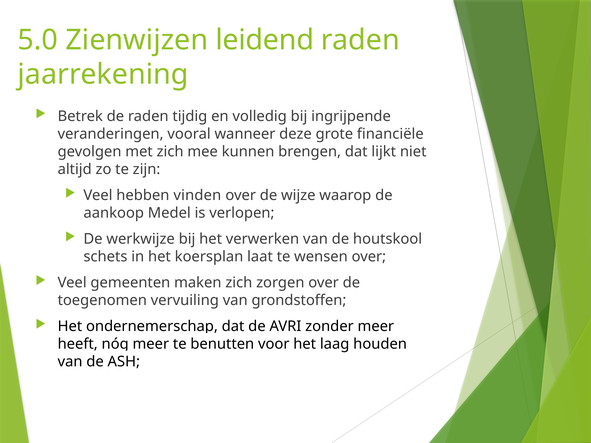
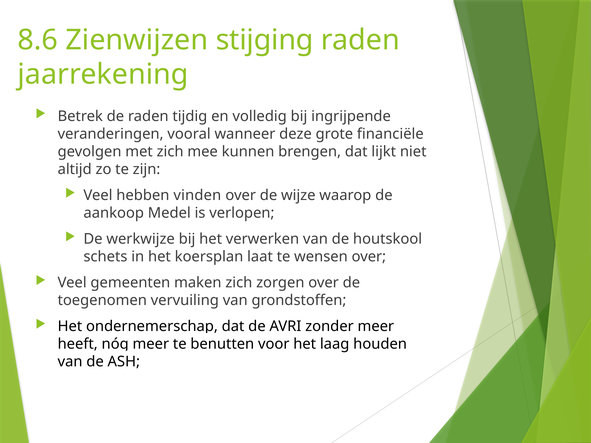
5.0: 5.0 -> 8.6 (38, 40)
leidend: leidend -> stijging (265, 40)
